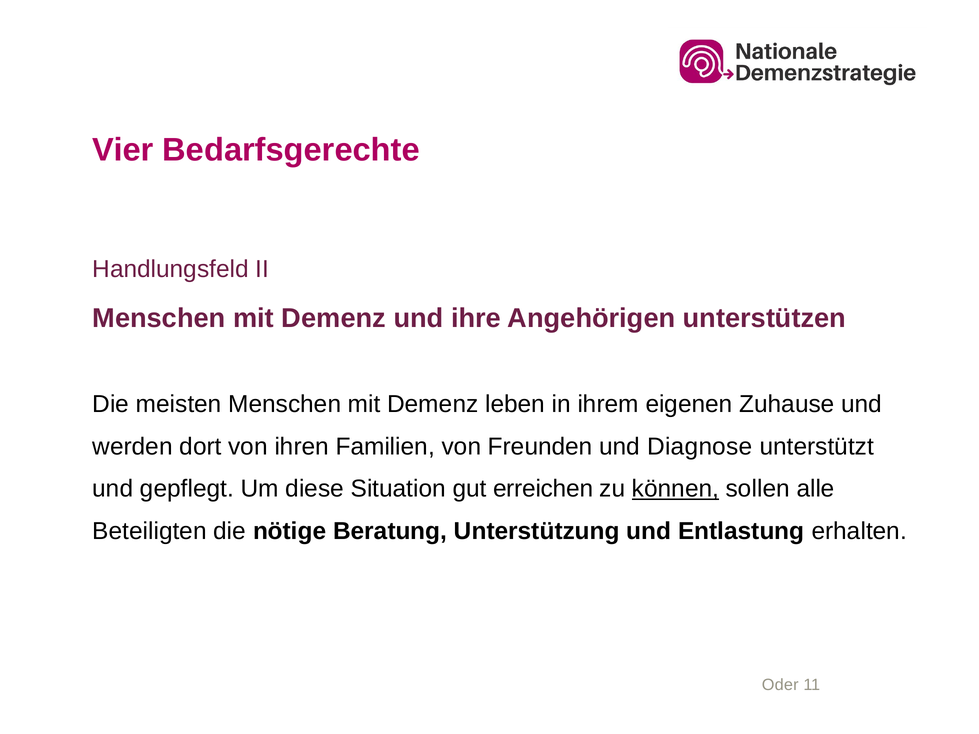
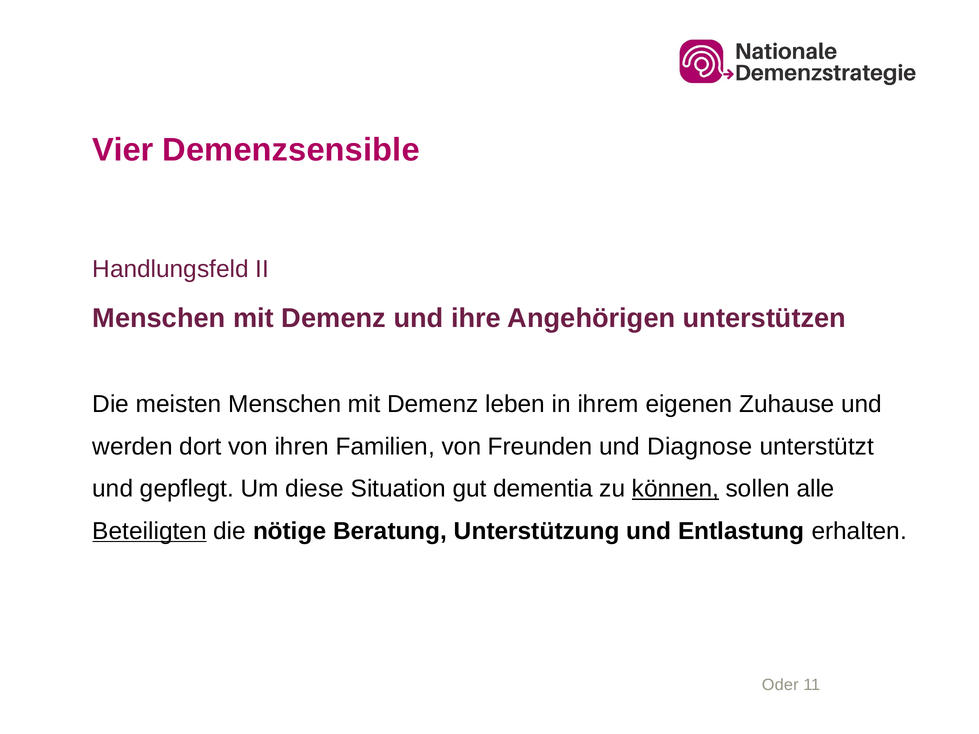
Bedarfsgerechte: Bedarfsgerechte -> Demenzsensible (291, 150)
erreichen: erreichen -> dementia (543, 489)
Beteiligten underline: none -> present (150, 531)
